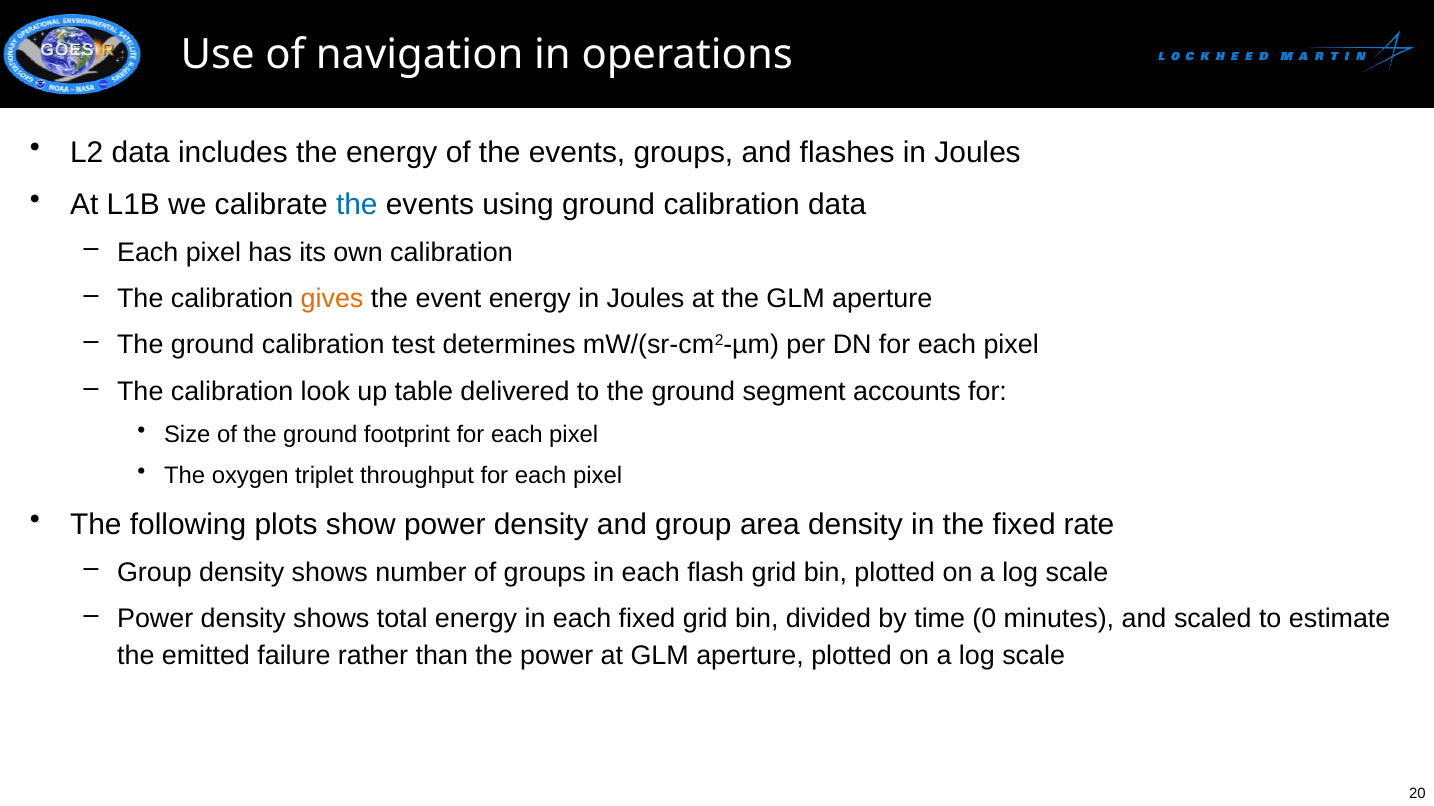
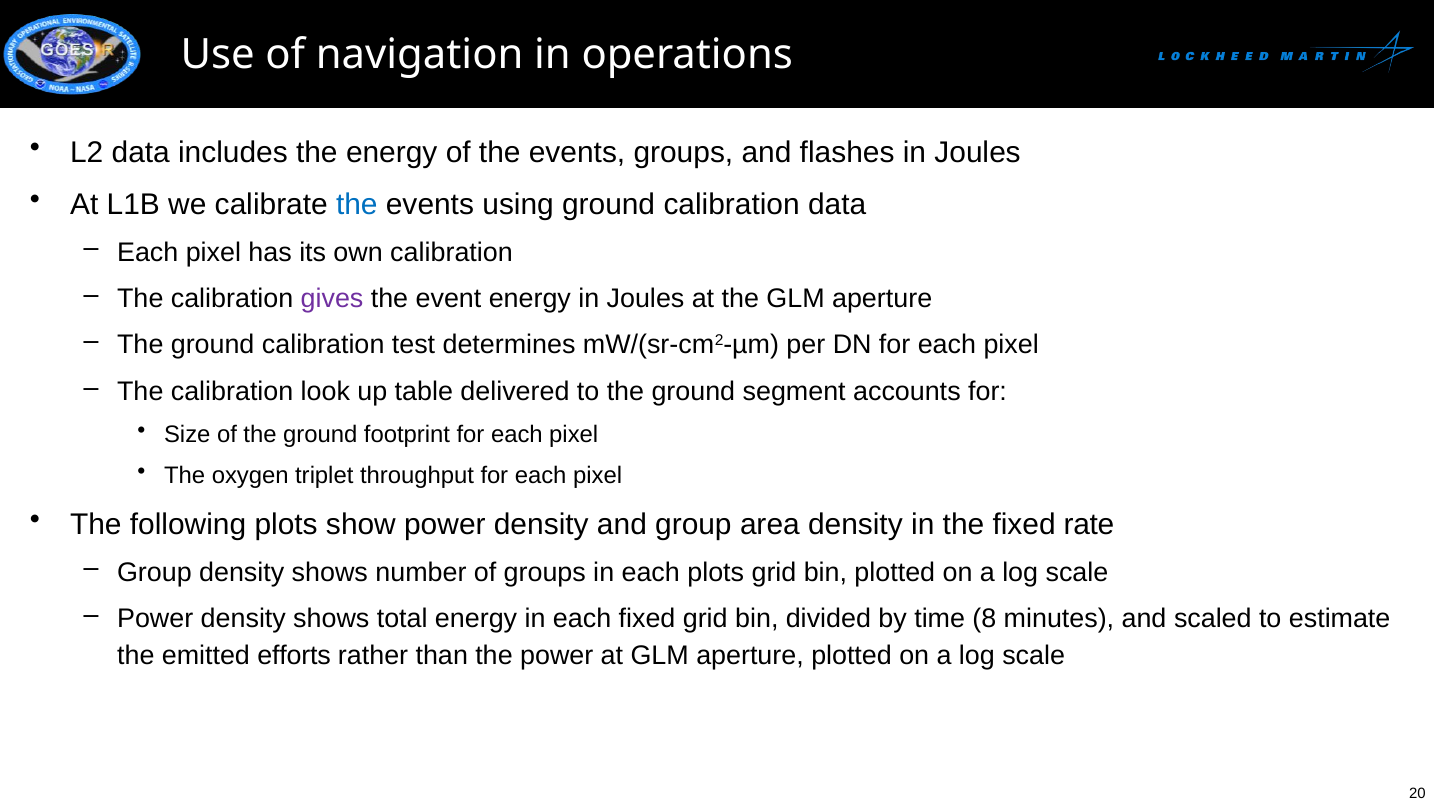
gives colour: orange -> purple (332, 299)
each flash: flash -> plots (716, 573)
0: 0 -> 8 (984, 619)
failure: failure -> efforts (294, 656)
